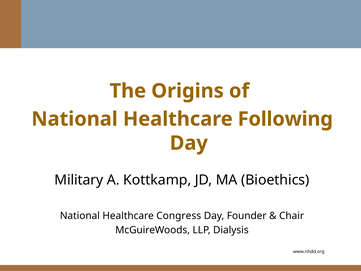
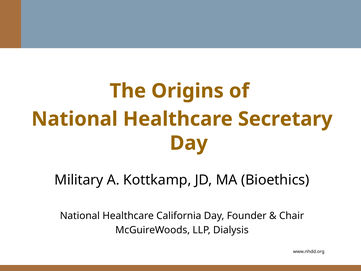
Following: Following -> Secretary (285, 119)
Congress: Congress -> California (179, 216)
